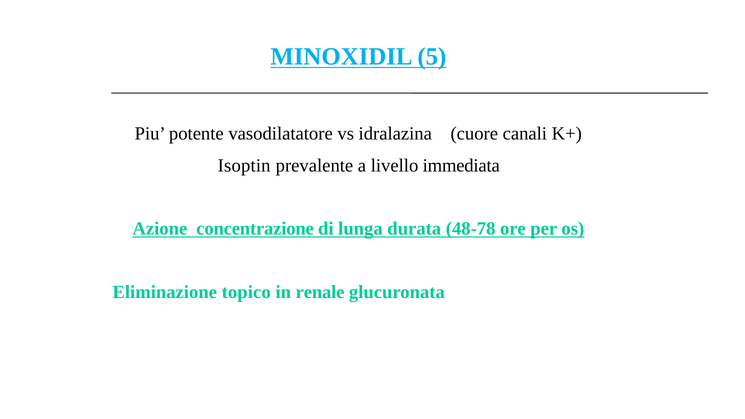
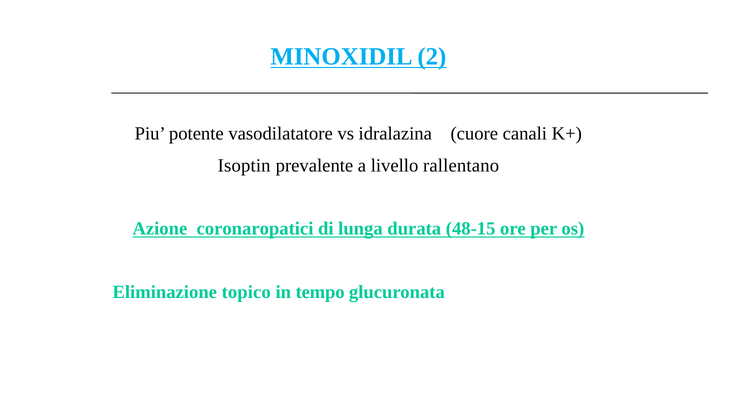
5: 5 -> 2 (432, 57)
immediata: immediata -> rallentano (461, 165)
concentrazione: concentrazione -> coronaropatici (255, 229)
48-78: 48-78 -> 48-15 (471, 229)
renale: renale -> tempo (320, 292)
